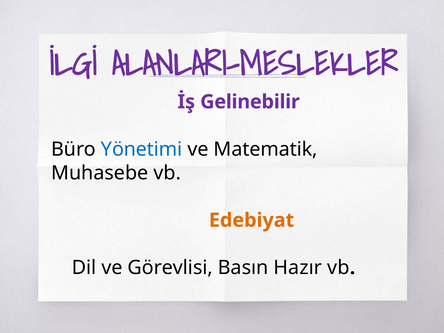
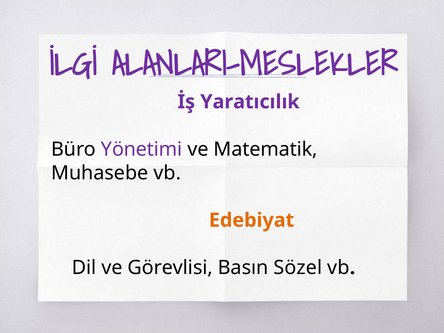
Gelinebilir: Gelinebilir -> Yaratıcılık (250, 102)
Yönetimi colour: blue -> purple (142, 149)
Hazır: Hazır -> Sözel (298, 268)
